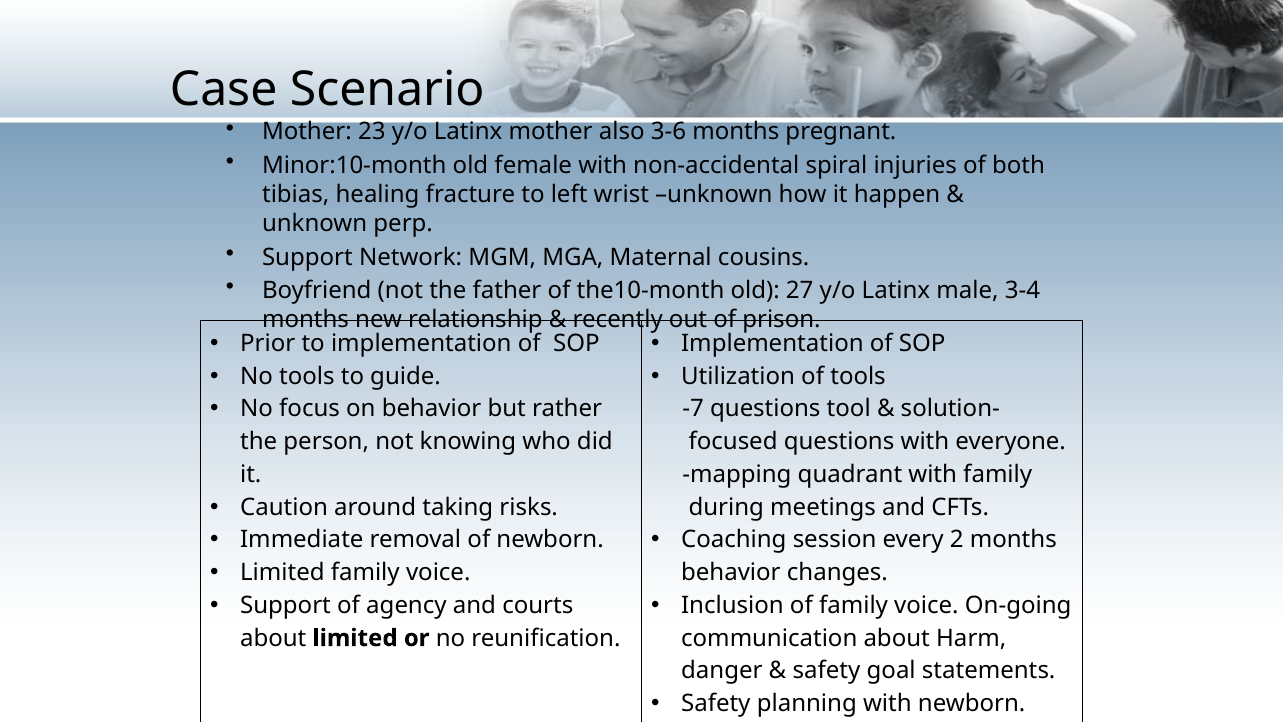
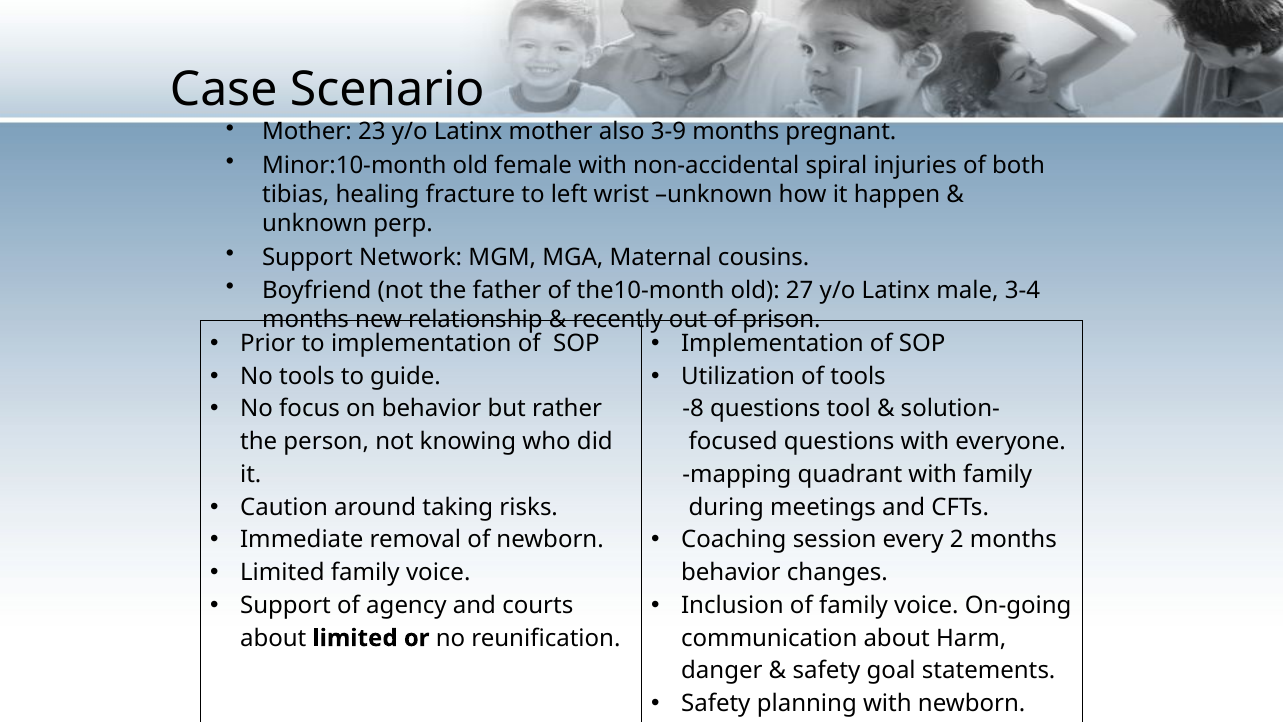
3-6: 3-6 -> 3-9 (668, 132)
-7: -7 -> -8 (693, 409)
